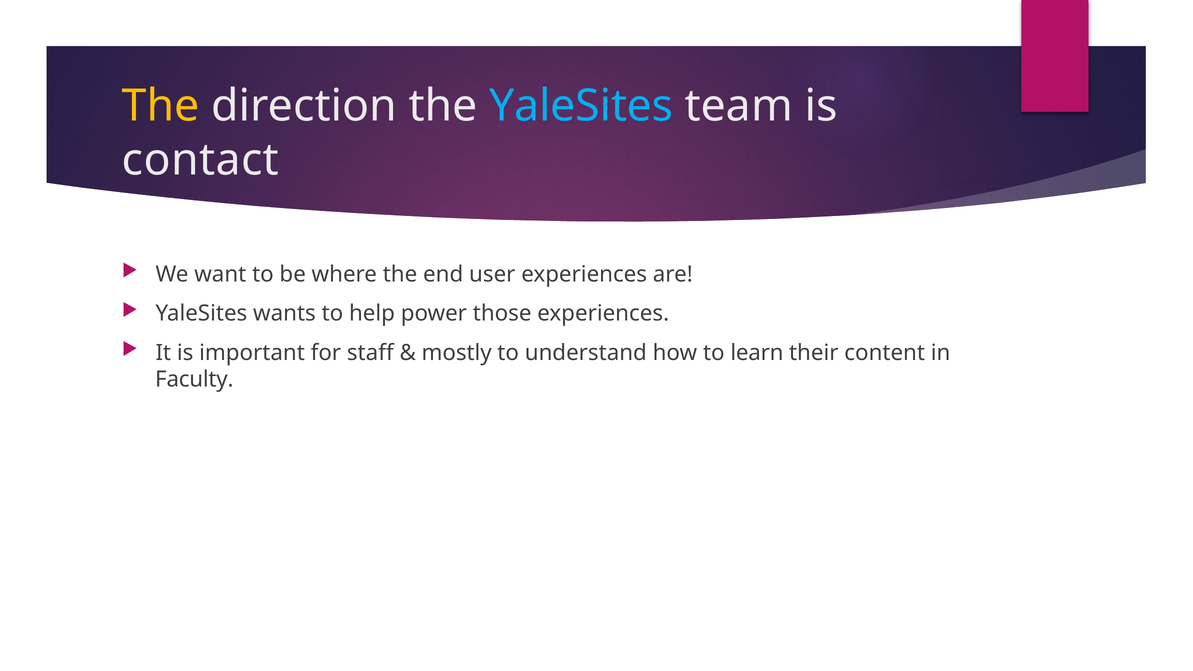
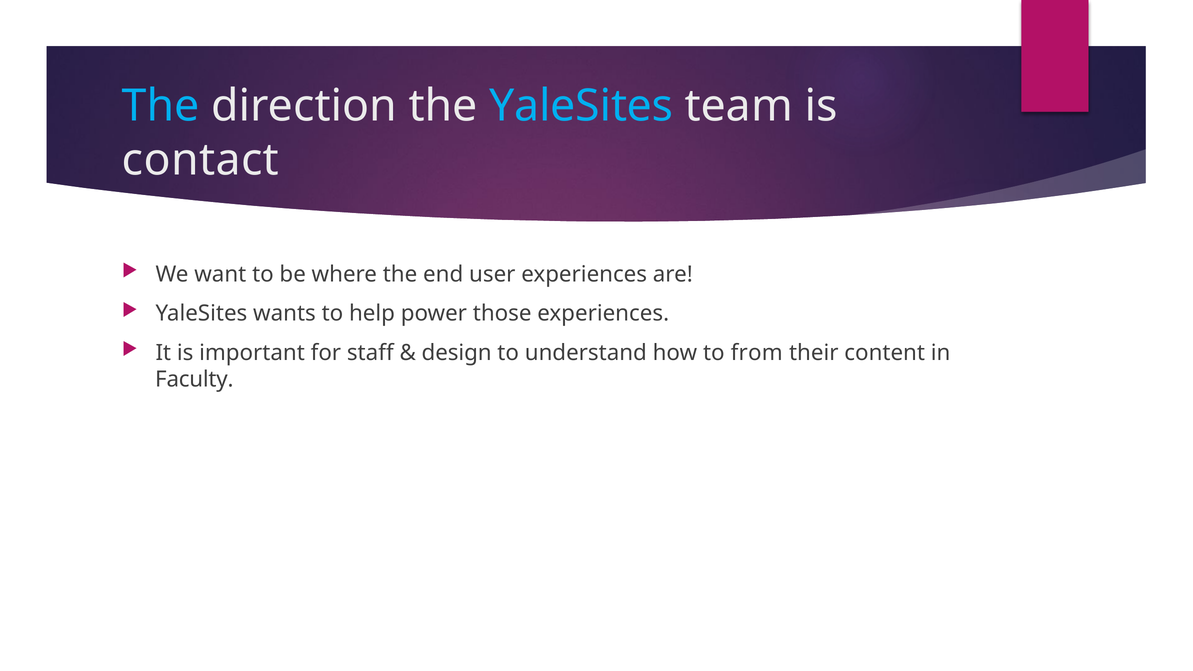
The colour: yellow -> light blue (161, 106)
mostly: mostly -> design (457, 353)
learn: learn -> from (757, 353)
